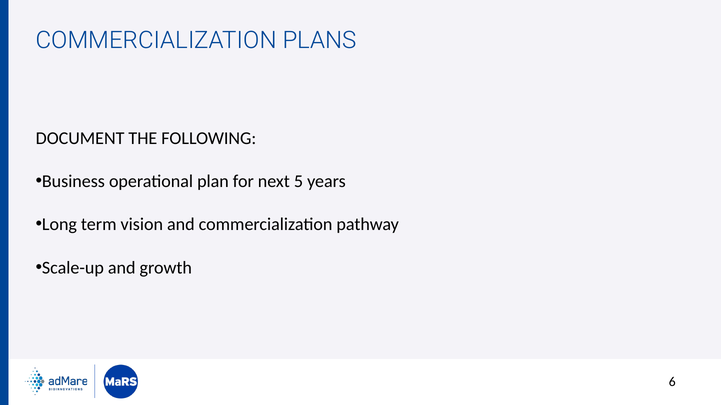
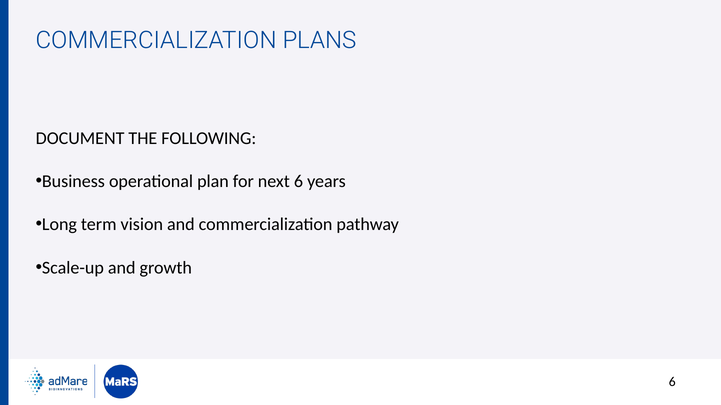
next 5: 5 -> 6 (299, 182)
